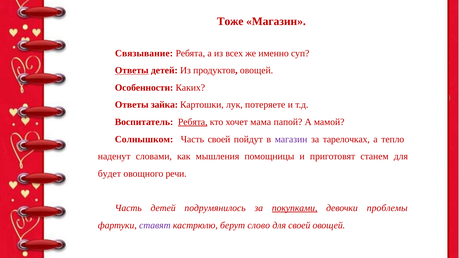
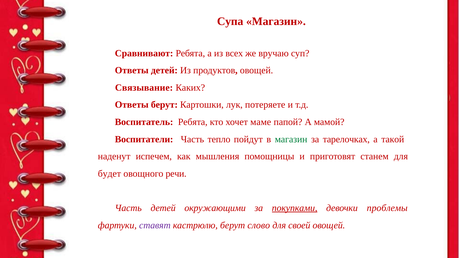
Тоже: Тоже -> Супа (230, 21)
Связывание: Связывание -> Сравнивают (144, 53)
именно: именно -> вручаю (274, 53)
Ответы underline: present -> none (132, 70)
Особенности: Особенности -> Связывание (144, 88)
Ответы зайка: зайка -> берут (164, 105)
Ребята underline: present -> none (193, 122)
мама: мама -> маме (261, 122)
Солнышком: Солнышком -> Воспитатели (144, 139)
Часть своей: своей -> тепло (219, 139)
магазин colour: purple -> green (291, 139)
тепло: тепло -> такой (393, 139)
словами: словами -> испечем (154, 157)
подрумянилось: подрумянилось -> окружающими (215, 208)
